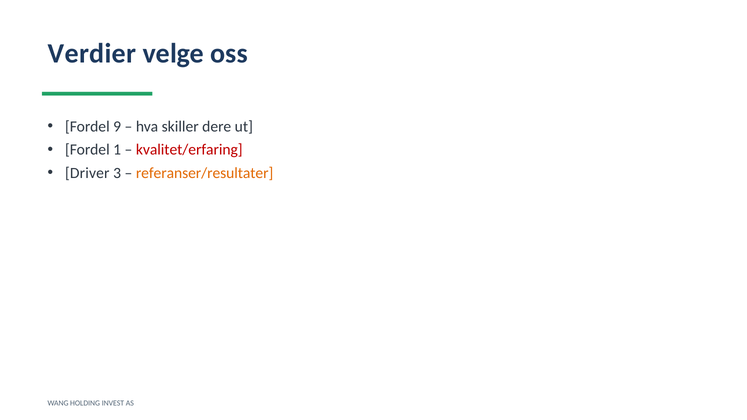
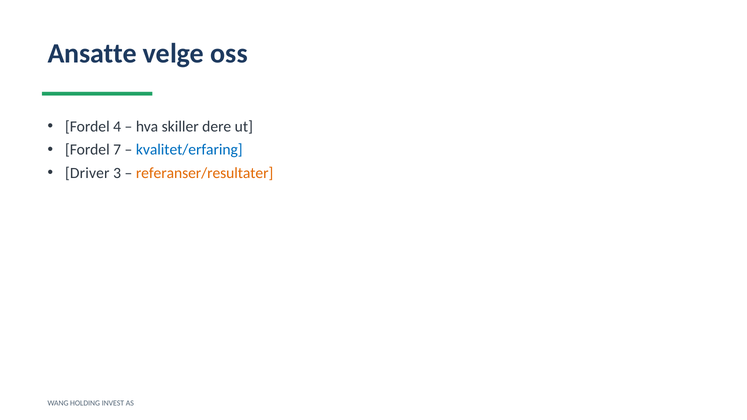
Verdier: Verdier -> Ansatte (92, 53)
9: 9 -> 4 (117, 127)
1: 1 -> 7 (117, 150)
kvalitet/erfaring colour: red -> blue (189, 150)
